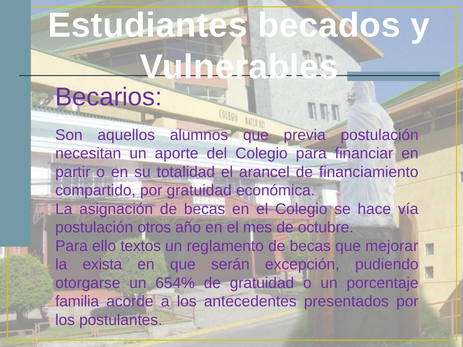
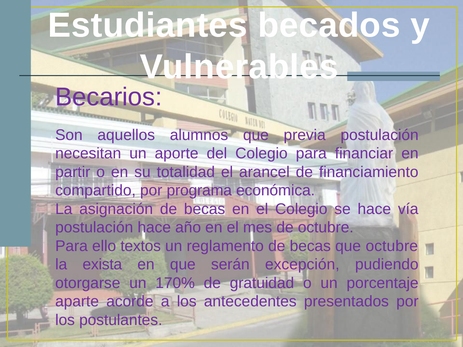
por gratuidad: gratuidad -> programa (199, 191)
postulación otros: otros -> hace (154, 228)
que mejorar: mejorar -> octubre (392, 246)
654%: 654% -> 170% (175, 283)
familia: familia -> aparte (77, 302)
